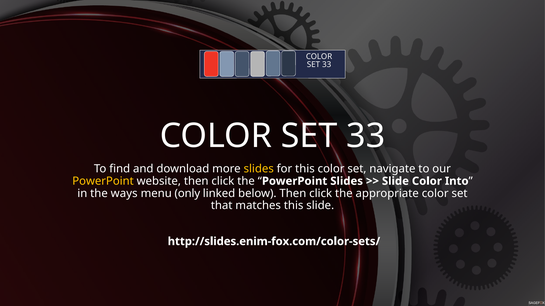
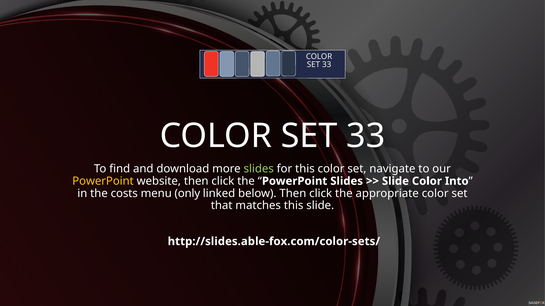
slides colour: yellow -> light green (259, 169)
ways: ways -> costs (124, 194)
http://slides.enim-fox.com/color-sets/: http://slides.enim-fox.com/color-sets/ -> http://slides.able-fox.com/color-sets/ (274, 242)
